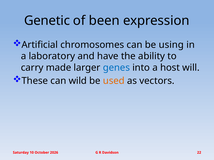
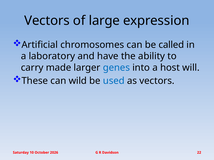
Genetic: Genetic -> Vectors (47, 21)
been: been -> large (104, 21)
using: using -> called (171, 45)
used colour: orange -> blue (114, 81)
